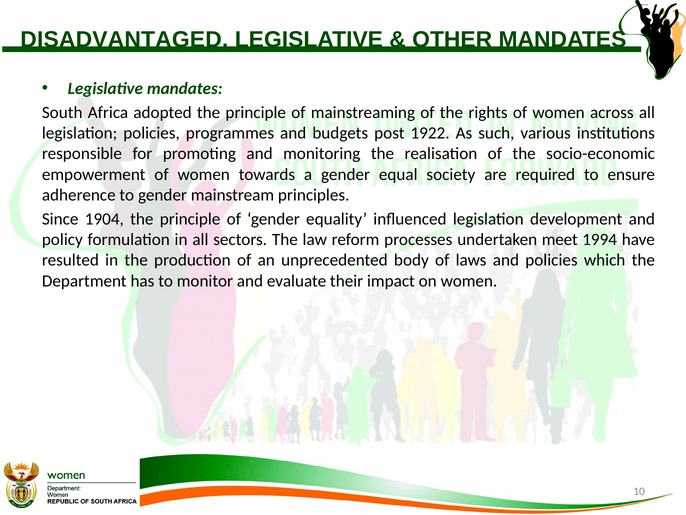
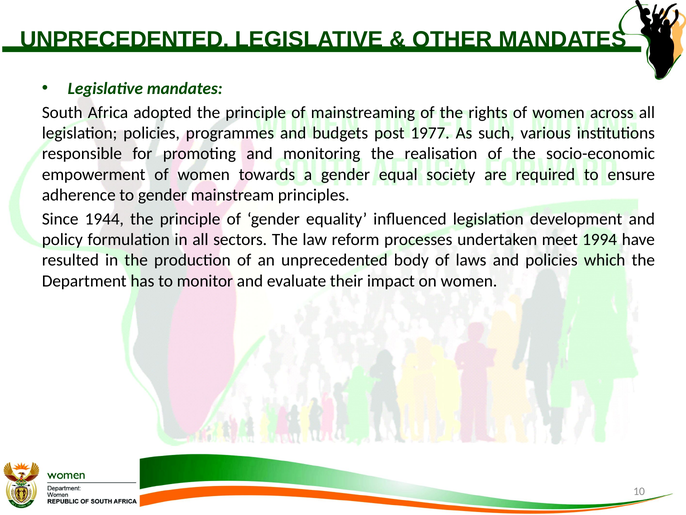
DISADVANTAGED: DISADVANTAGED -> UNPRECEDENTED (125, 40)
1922: 1922 -> 1977 (430, 133)
1904: 1904 -> 1944 (104, 219)
